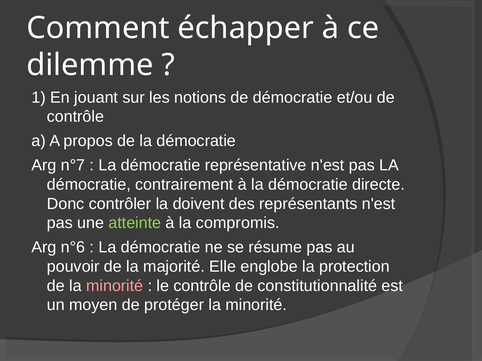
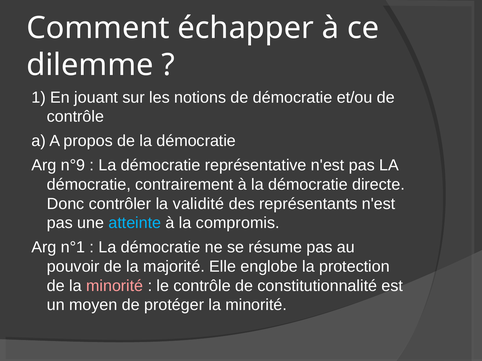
n°7: n°7 -> n°9 (73, 165)
doivent: doivent -> validité (199, 204)
atteinte colour: light green -> light blue (135, 223)
n°6: n°6 -> n°1 (73, 248)
